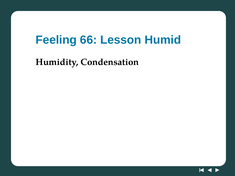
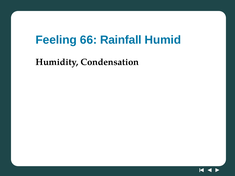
Lesson: Lesson -> Rainfall (121, 40)
